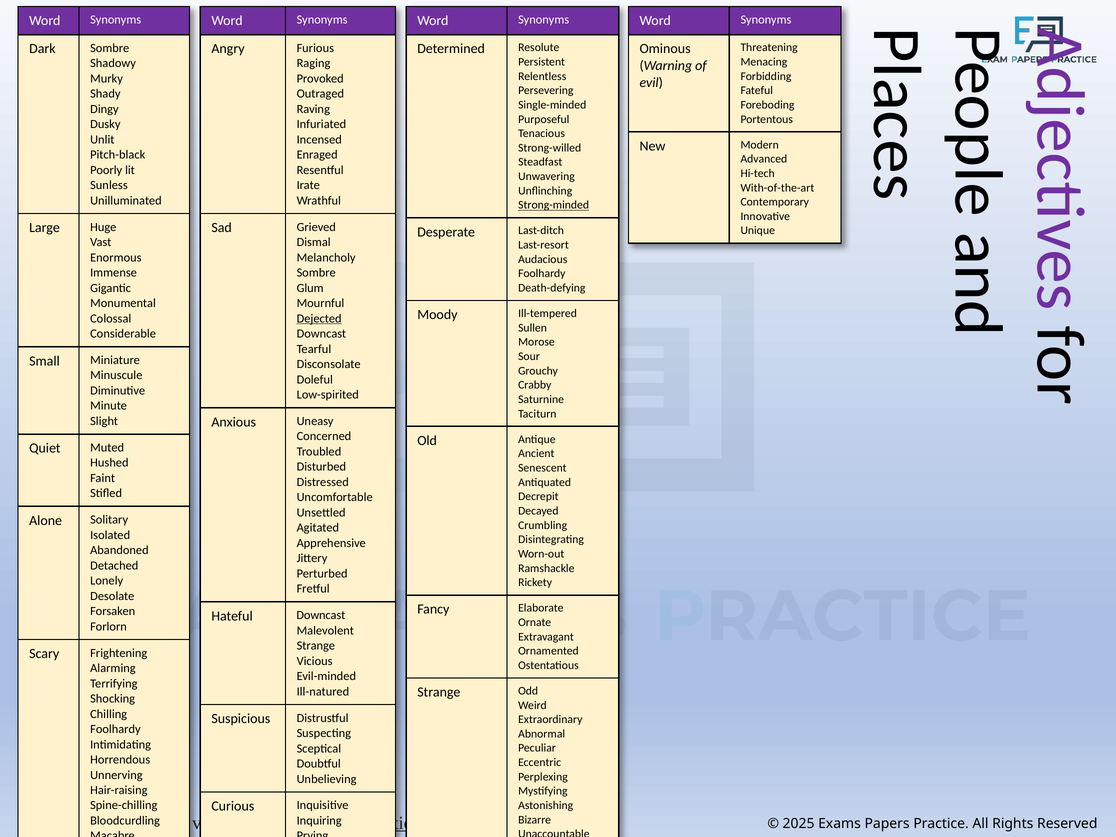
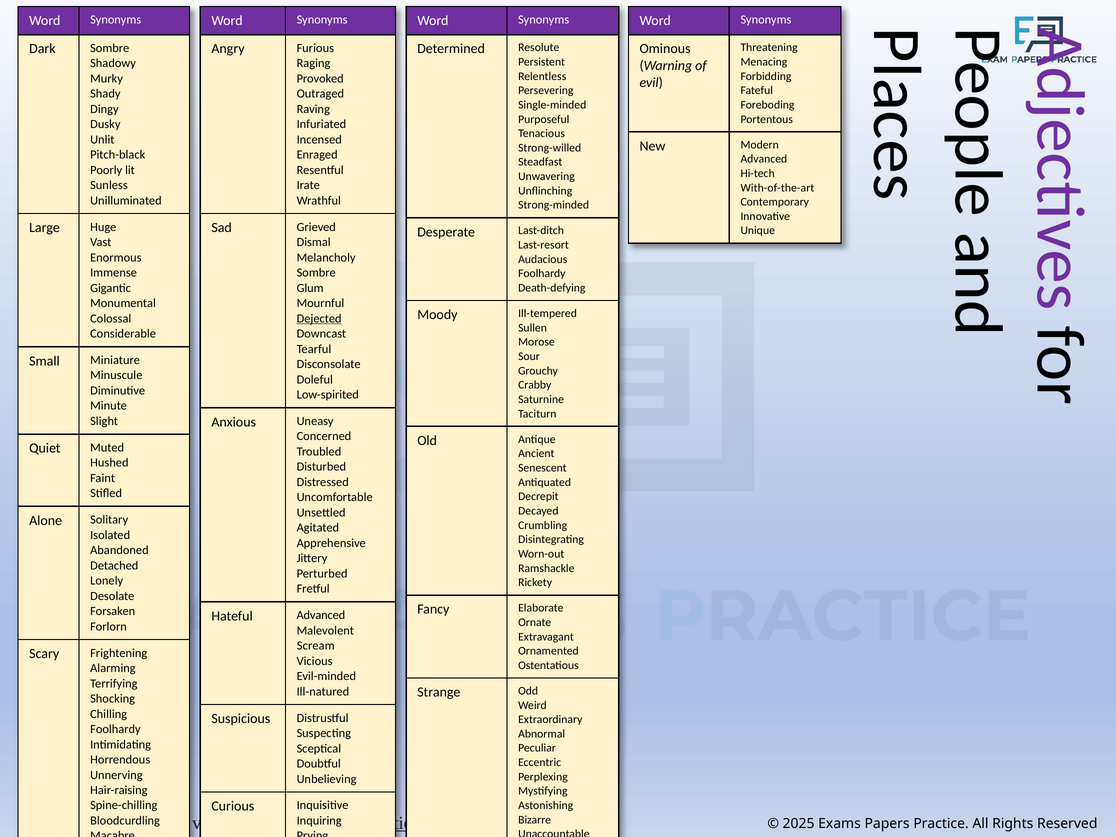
Strong-minded underline: present -> none (554, 205)
Hateful Downcast: Downcast -> Advanced (321, 615)
Strange: Strange -> Scream (316, 646)
